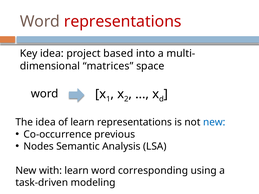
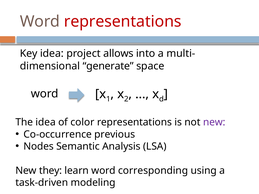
based: based -> allows (118, 54)
matrices: matrices -> generate (108, 66)
of learn: learn -> color (82, 122)
new colour: blue -> purple (214, 122)
with: with -> they (51, 171)
